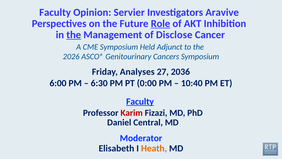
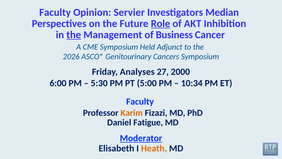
Aravive: Aravive -> Median (222, 12)
Disclose: Disclose -> Business (174, 35)
2036: 2036 -> 2000 (180, 72)
6:30: 6:30 -> 5:30 (99, 83)
0:00: 0:00 -> 5:00 (147, 83)
10:40: 10:40 -> 10:34 (192, 83)
Faculty underline: present -> none (140, 101)
Karim colour: red -> orange (132, 113)
Central: Central -> Fatigue (148, 122)
Moderator underline: none -> present (141, 138)
